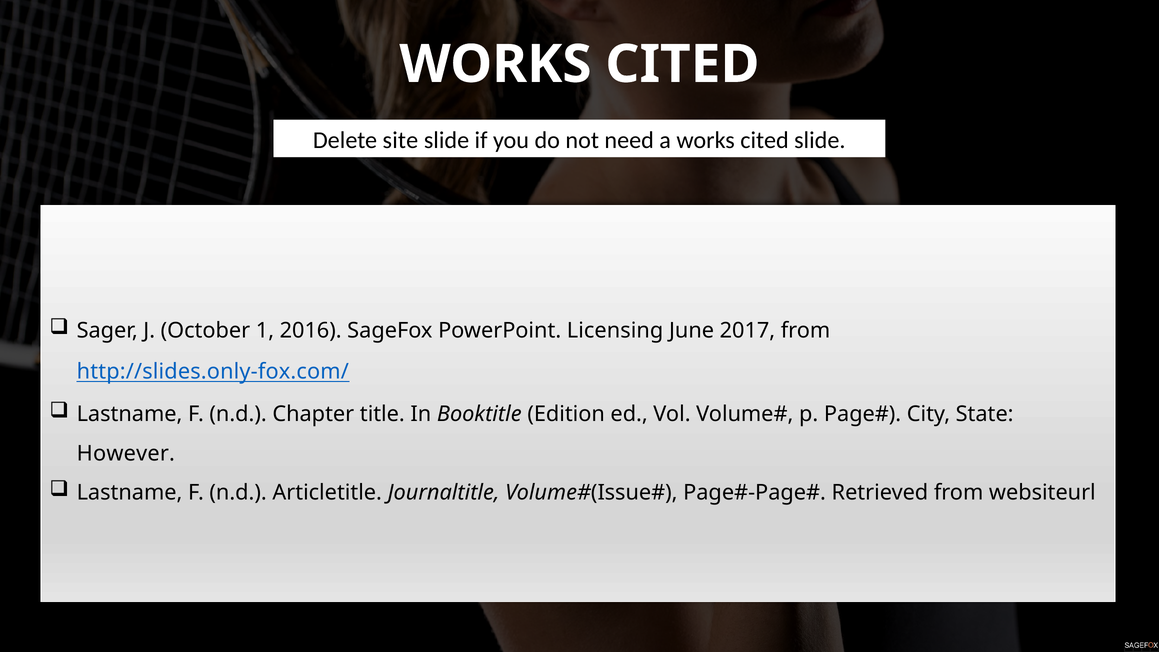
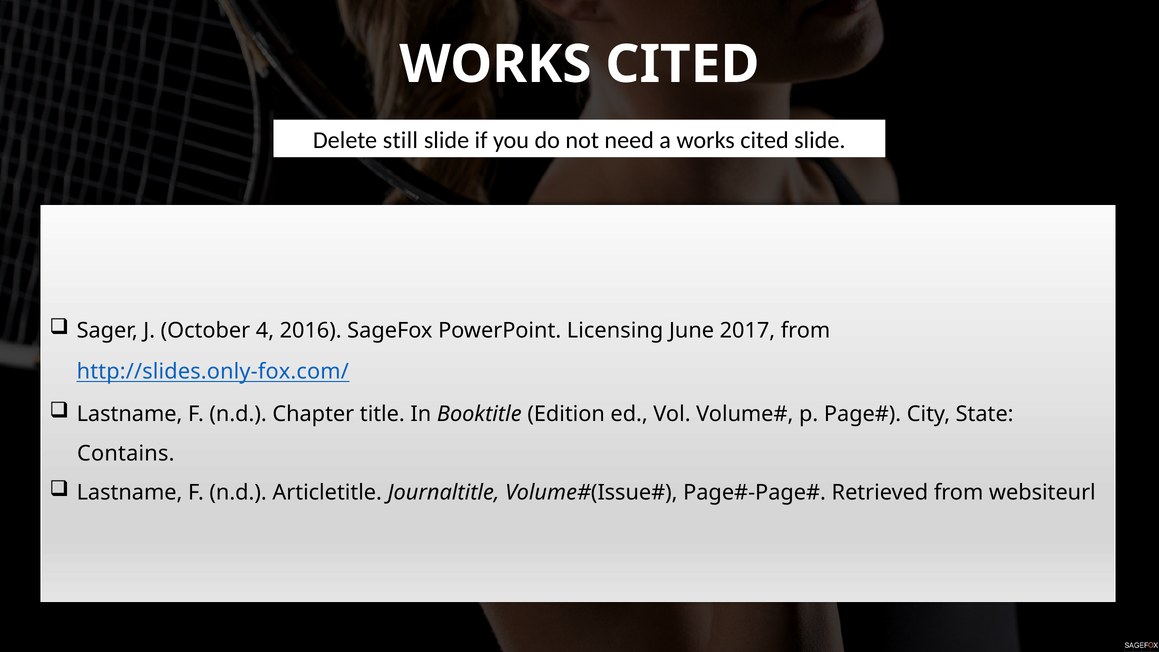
site: site -> still (400, 140)
1: 1 -> 4 (265, 331)
However: However -> Contains (126, 453)
